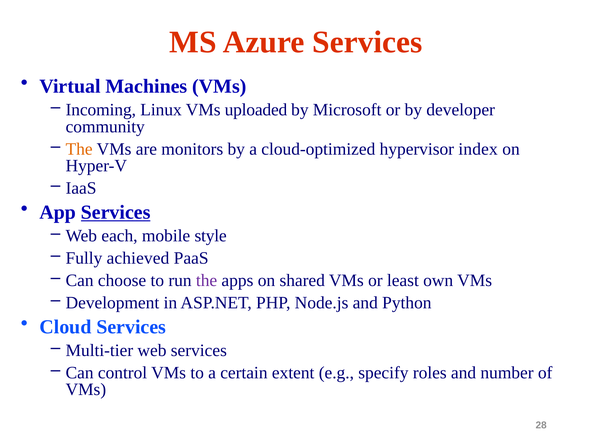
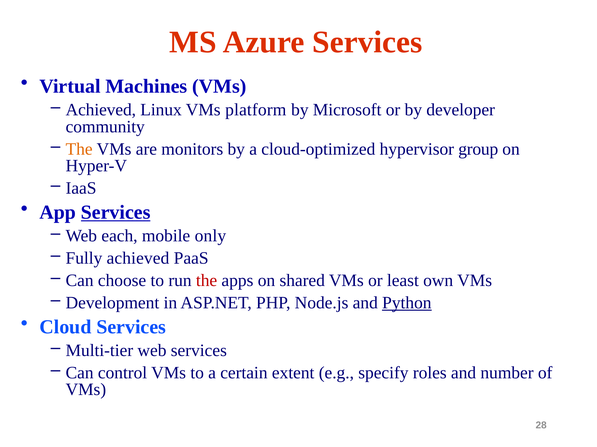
Incoming: Incoming -> Achieved (101, 110)
uploaded: uploaded -> platform (256, 110)
index: index -> group (478, 149)
style: style -> only (210, 236)
the colour: purple -> red (207, 281)
Python underline: none -> present (407, 303)
